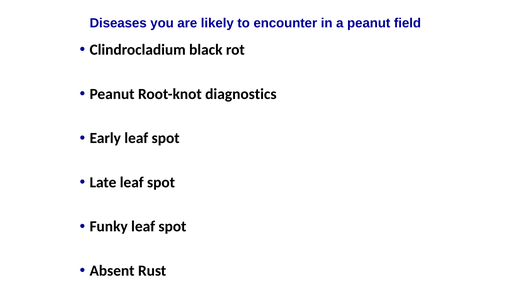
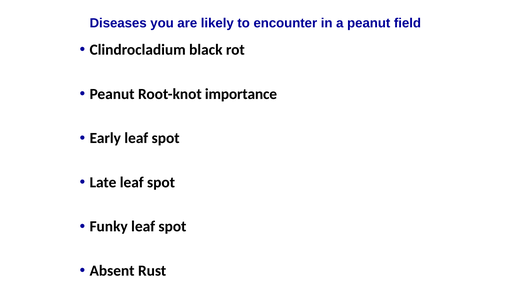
diagnostics: diagnostics -> importance (241, 94)
